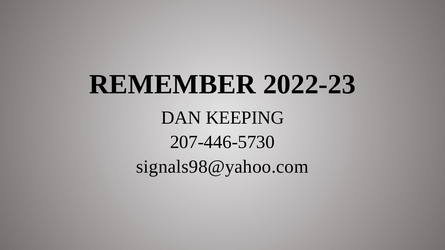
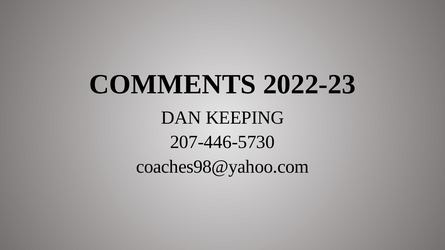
REMEMBER: REMEMBER -> COMMENTS (173, 85)
signals98@yahoo.com: signals98@yahoo.com -> coaches98@yahoo.com (222, 167)
